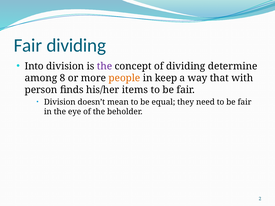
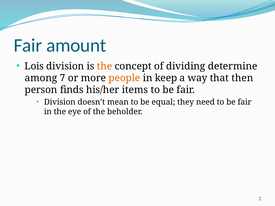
Fair dividing: dividing -> amount (76, 45)
Into: Into -> Lois (34, 66)
the colour: purple -> orange (105, 66)
8: 8 -> 7 (63, 78)
with: with -> then (242, 78)
